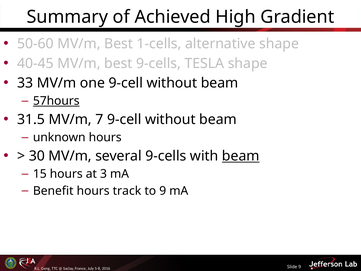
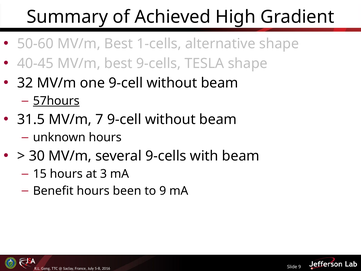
33: 33 -> 32 (25, 83)
beam underline: present -> none (241, 156)
track: track -> been (127, 191)
